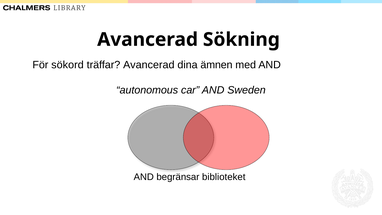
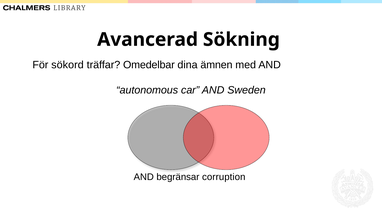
träffar Avancerad: Avancerad -> Omedelbar (149, 65)
biblioteket: biblioteket -> corruption (224, 177)
